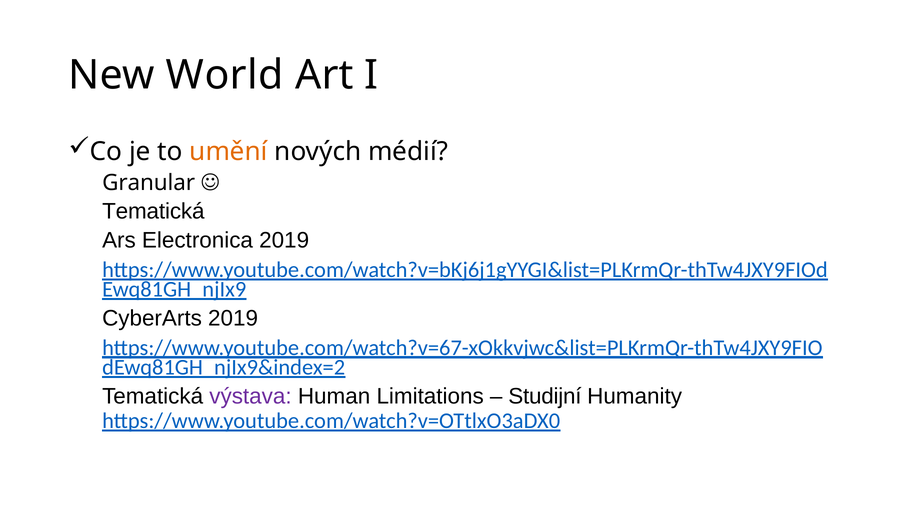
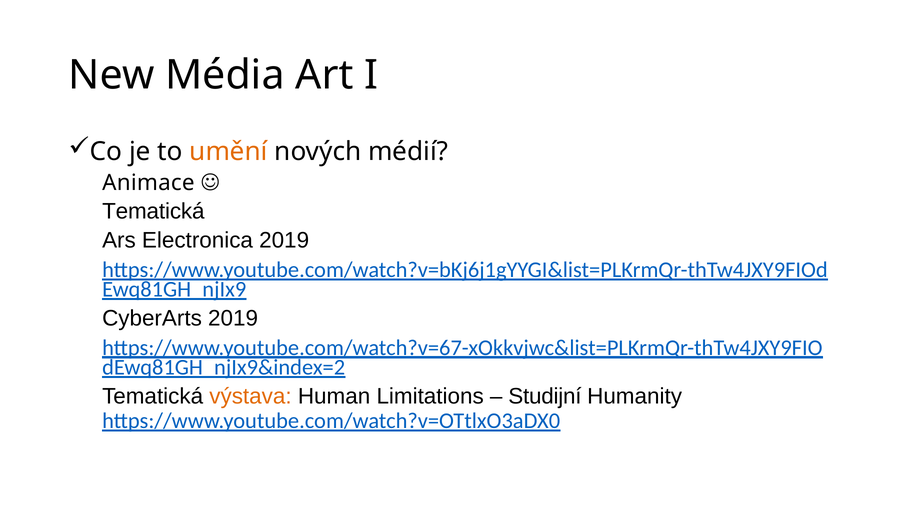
World: World -> Média (225, 75)
Granular: Granular -> Animace (148, 183)
výstava colour: purple -> orange (250, 396)
